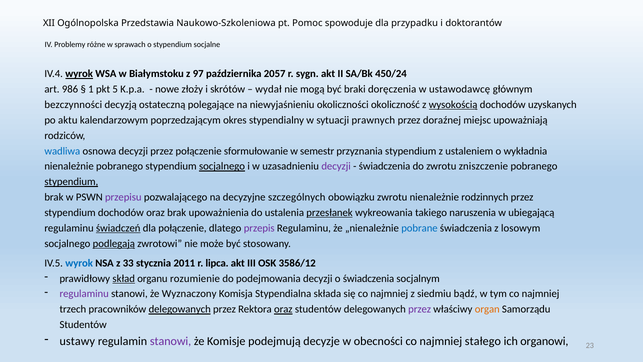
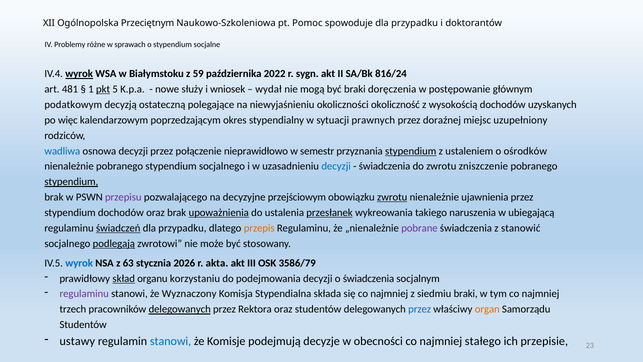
Przedstawia: Przedstawia -> Przeciętnym (148, 23)
97: 97 -> 59 (198, 74)
2057: 2057 -> 2022 (275, 74)
450/24: 450/24 -> 816/24 (391, 74)
986: 986 -> 481 (70, 89)
pkt underline: none -> present (103, 89)
złoży: złoży -> służy (192, 89)
skrótów: skrótów -> wniosek (228, 89)
ustawodawcę: ustawodawcę -> postępowanie (460, 89)
bezczynności: bezczynności -> podatkowym (73, 105)
wysokością underline: present -> none (453, 105)
aktu: aktu -> więc (68, 120)
upoważniają: upoważniają -> uzupełniony (520, 120)
sformułowanie: sformułowanie -> nieprawidłowo (256, 151)
stypendium underline: none -> present (411, 151)
wykładnia: wykładnia -> ośrodków (525, 151)
socjalnego underline: present -> none (222, 166)
decyzji colour: purple -> blue (336, 166)
szczególnych: szczególnych -> przejściowym (297, 197)
zwrotu underline: none -> present (392, 197)
rodzinnych: rodzinnych -> ujawnienia (485, 197)
upoważnienia underline: none -> present (219, 213)
połączenie: połączenie -> przypadku (182, 228)
przepis colour: purple -> orange (259, 228)
pobrane colour: blue -> purple (419, 228)
losowym: losowym -> stanowić (521, 228)
33: 33 -> 63 (128, 263)
2011: 2011 -> 2026 (184, 263)
lipca: lipca -> akta (217, 263)
3586/12: 3586/12 -> 3586/79 (297, 263)
rozumienie: rozumienie -> korzystaniu (195, 278)
siedmiu bądź: bądź -> braki (466, 294)
oraz underline: present -> none (283, 309)
przez colour: purple -> blue (420, 309)
stanowi colour: purple -> blue (171, 341)
organowi: organowi -> przepisie (544, 341)
